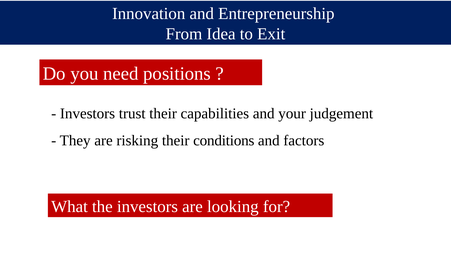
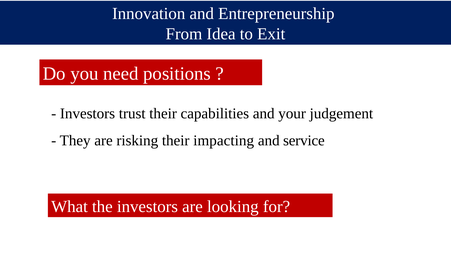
conditions: conditions -> impacting (224, 141)
factors: factors -> service (304, 141)
